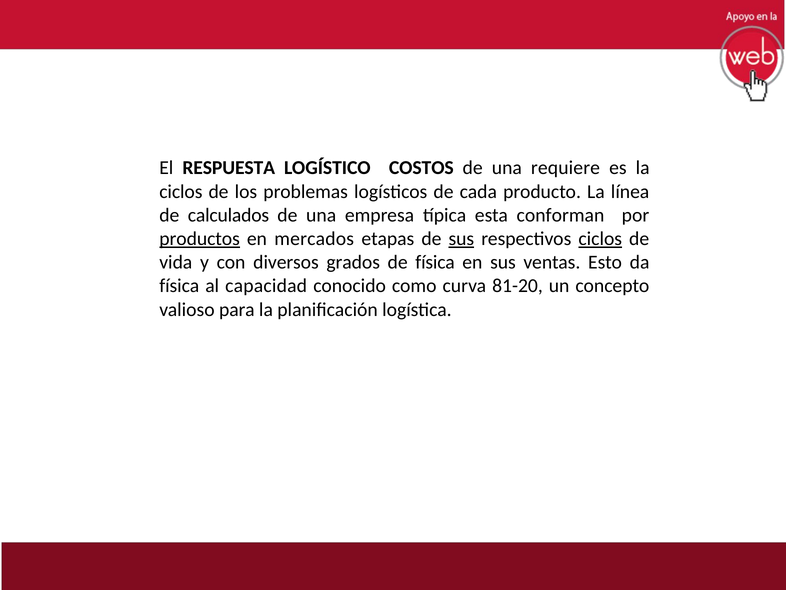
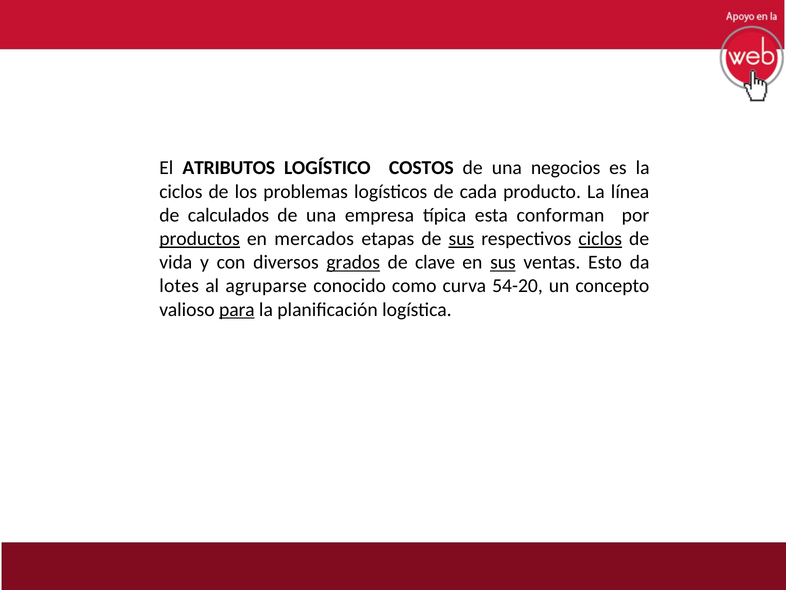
RESPUESTA: RESPUESTA -> ATRIBUTOS (229, 168)
requiere: requiere -> negocios (566, 168)
grados underline: none -> present (353, 262)
de física: física -> clave (435, 262)
sus underline: none -> present (503, 262)
física: física -> lotes (179, 286)
capacidad: capacidad -> agruparse (266, 286)
81-20: 81-20 -> 54-20 (517, 286)
para underline: none -> present (237, 309)
